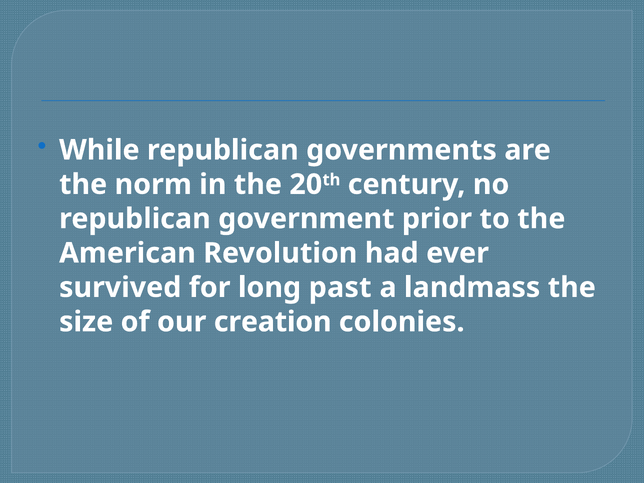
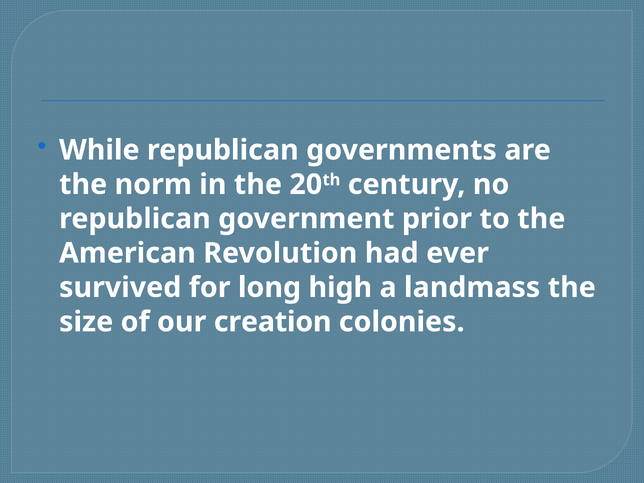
past: past -> high (340, 288)
